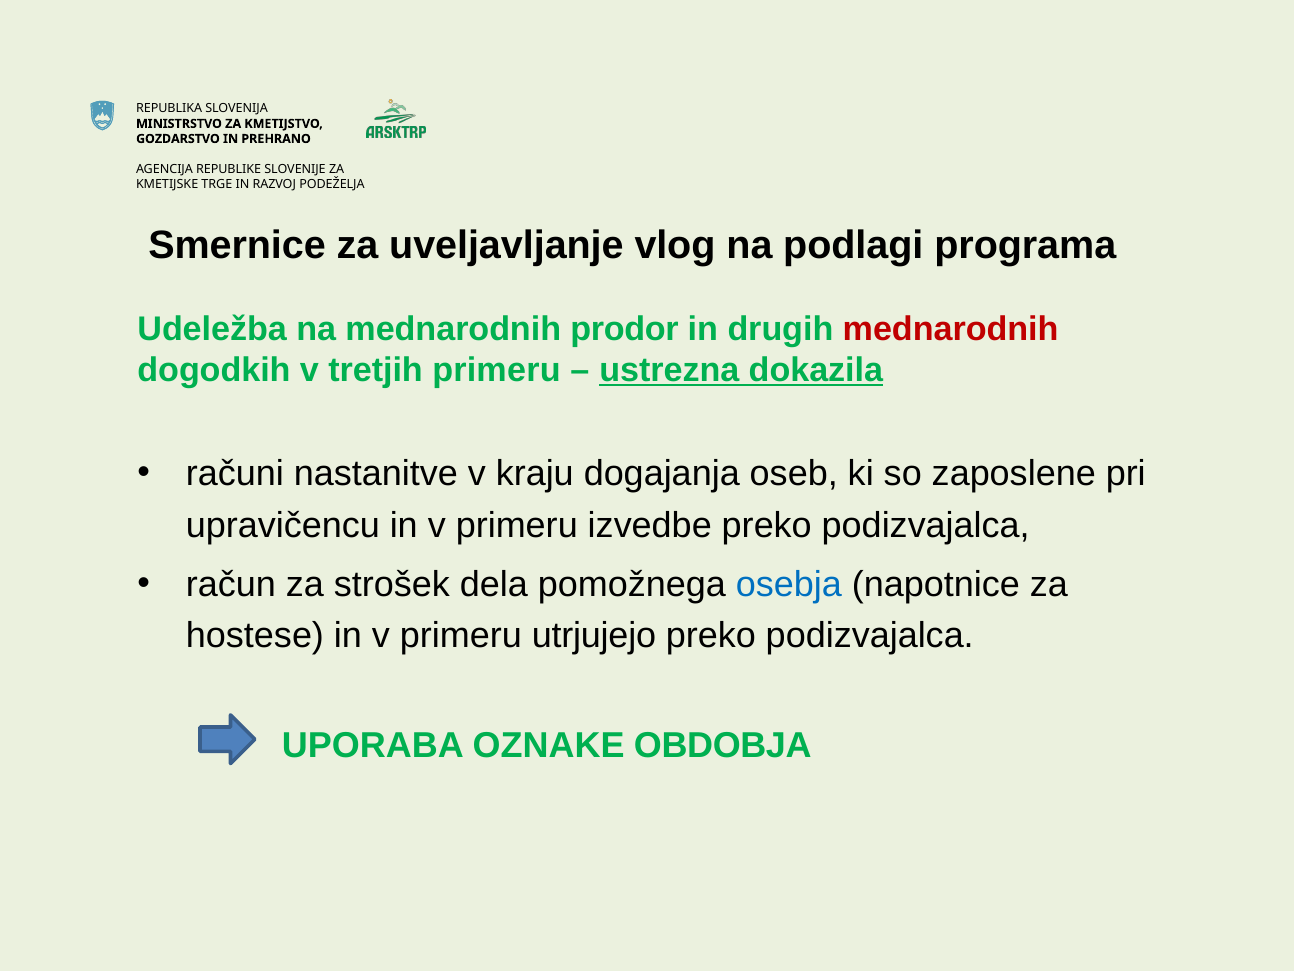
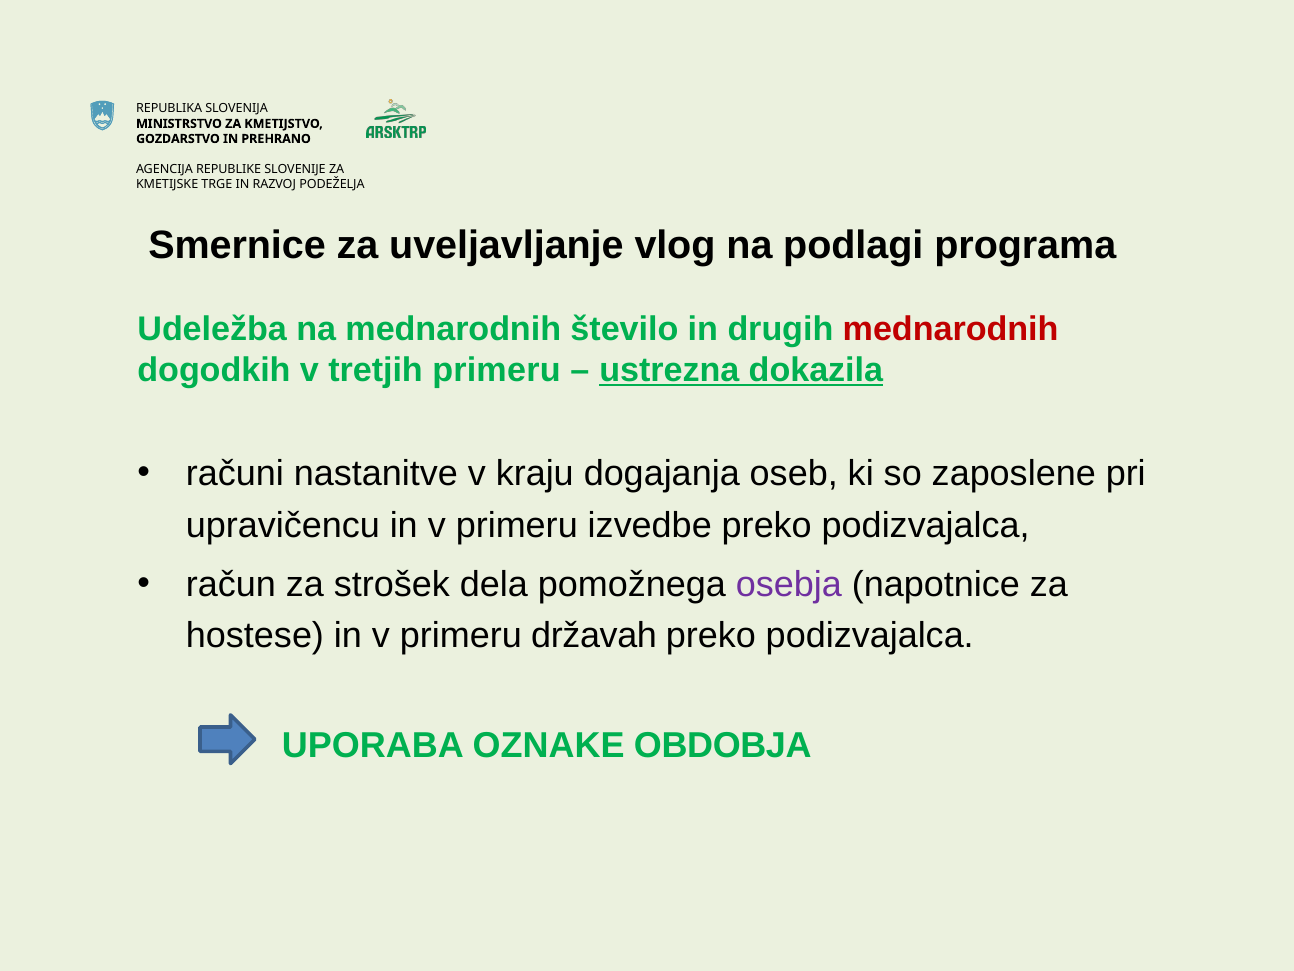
prodor: prodor -> število (624, 329)
osebja colour: blue -> purple (789, 584)
utrjujejo: utrjujejo -> državah (594, 636)
